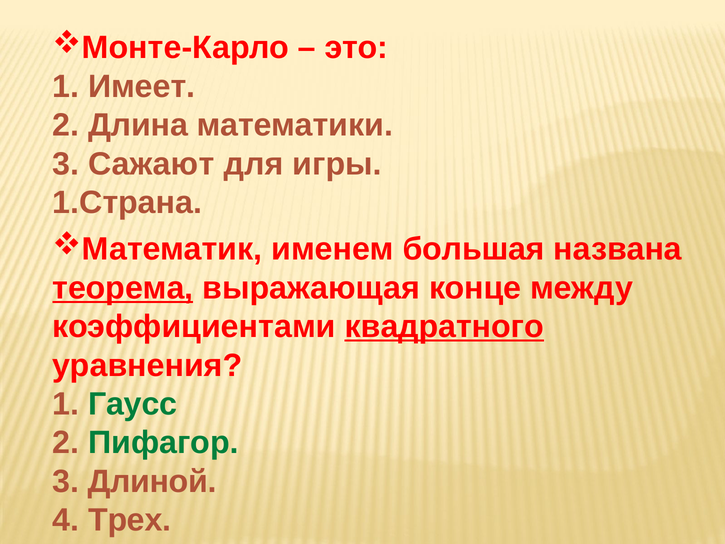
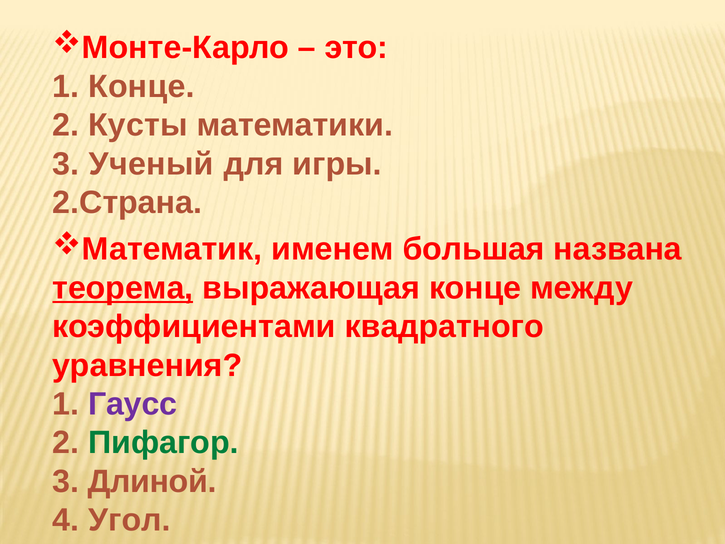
1 Имеет: Имеет -> Конце (141, 86)
Длина: Длина -> Кусты (138, 125)
Сажают: Сажают -> Ученый (151, 164)
1.Страна: 1.Страна -> 2.Страна (127, 203)
квадратного underline: present -> none (444, 327)
Гаусс colour: green -> purple (133, 404)
Трех: Трех -> Угол (129, 520)
